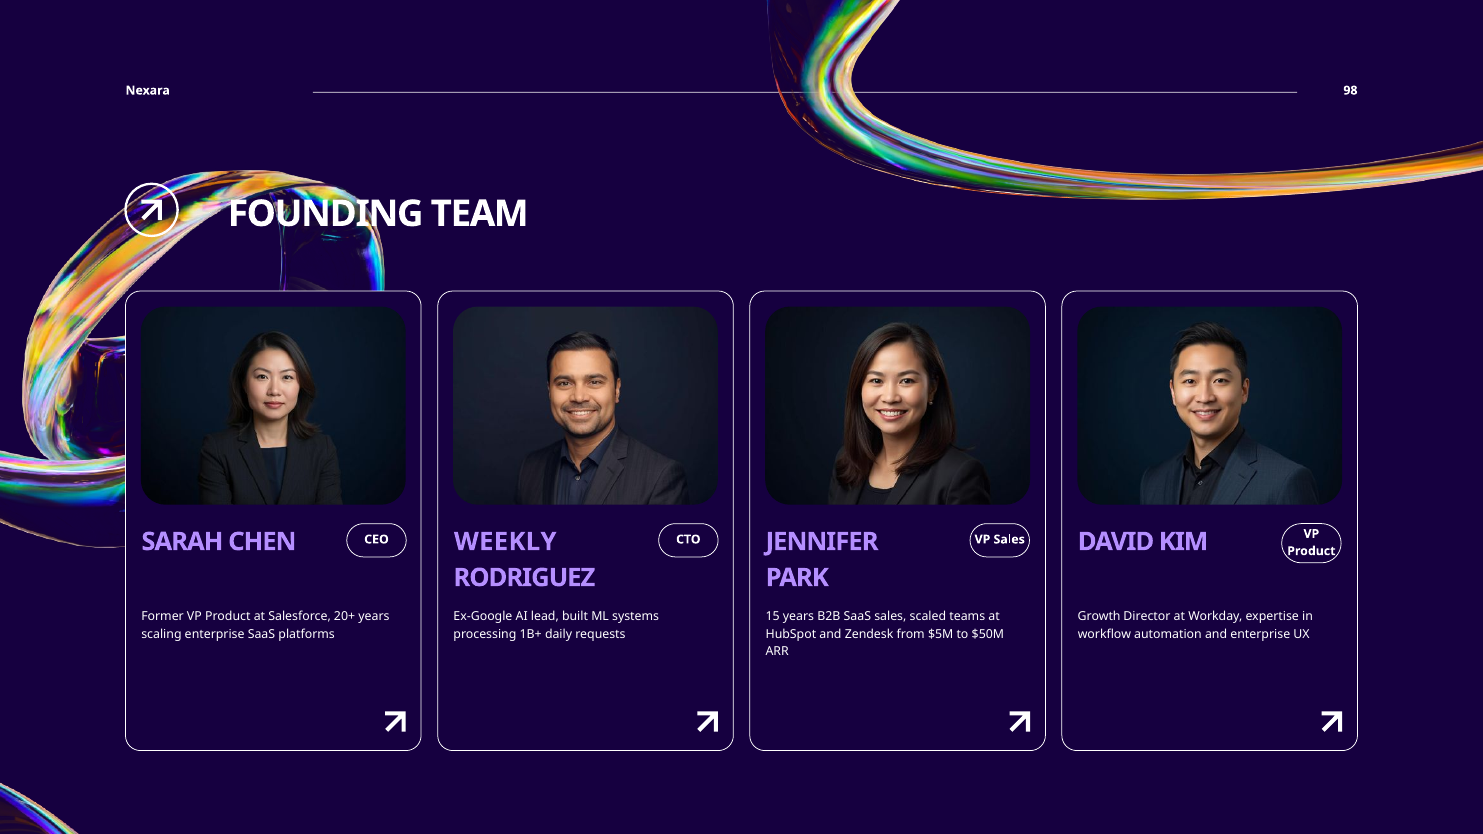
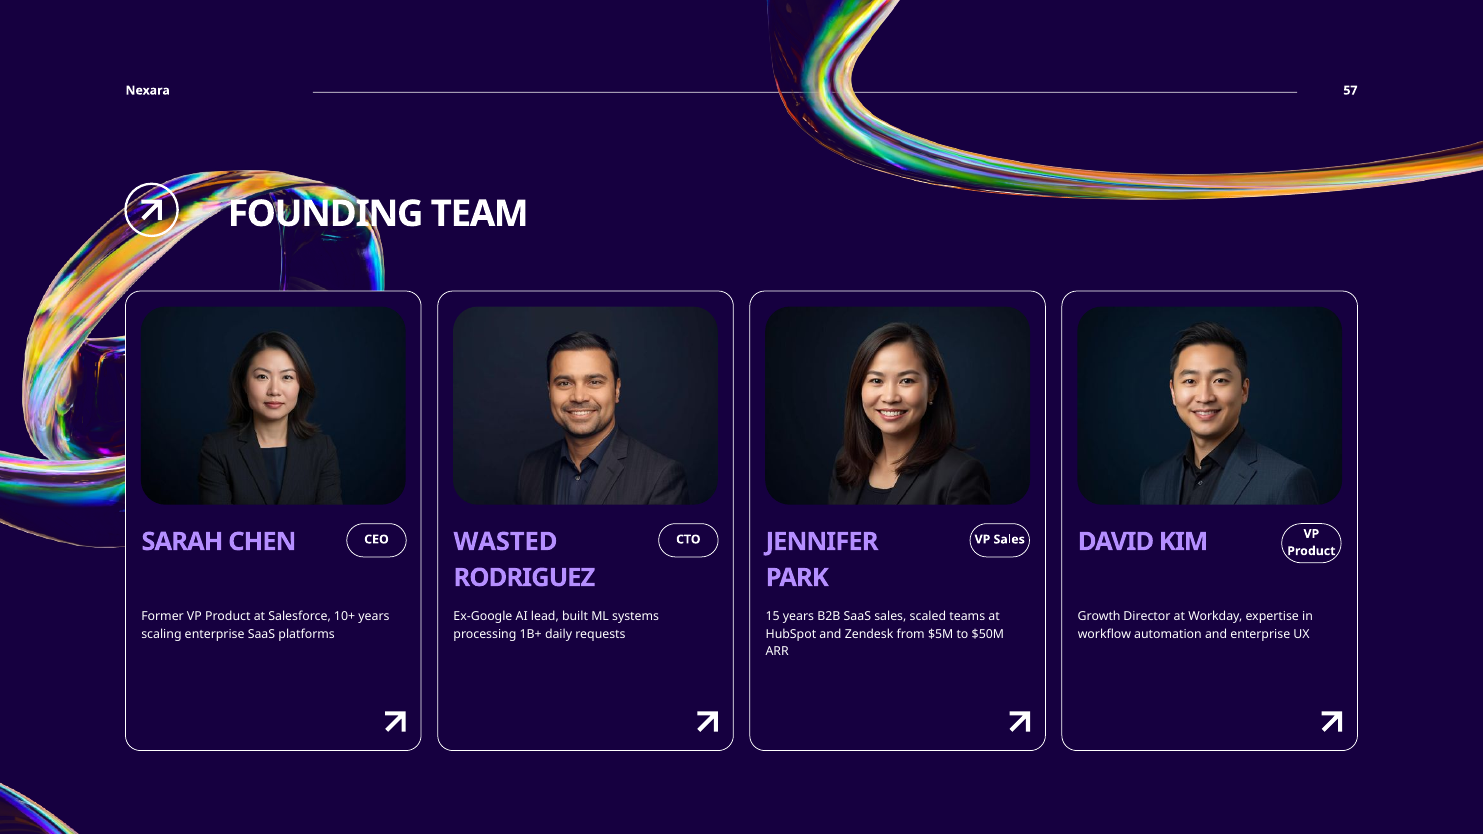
98: 98 -> 57 (1350, 90)
WEEKLY: WEEKLY -> WASTED (505, 542)
20+: 20+ -> 10+ (345, 617)
